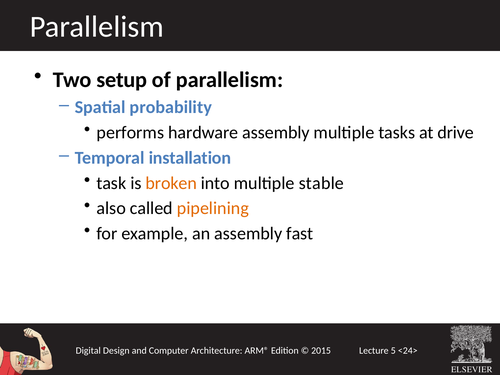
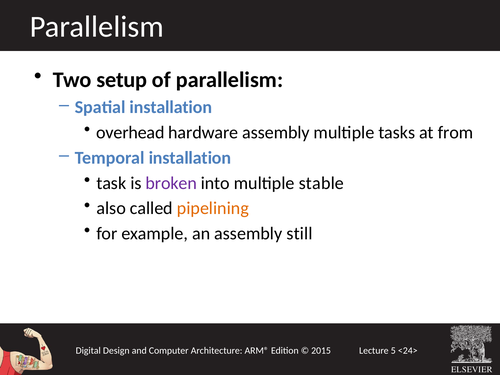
Spatial probability: probability -> installation (171, 107)
performs: performs -> overhead (130, 133)
drive: drive -> from (456, 133)
broken colour: orange -> purple (171, 183)
fast: fast -> still (300, 234)
